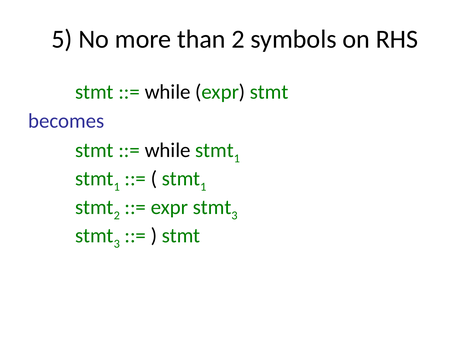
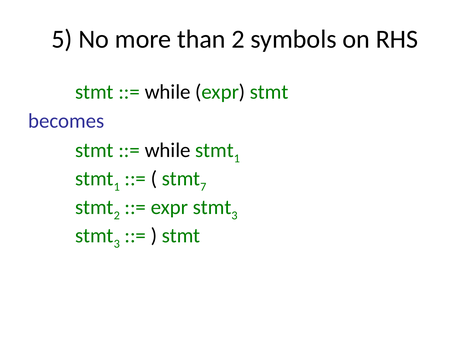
1: 1 -> 7 (203, 187)
